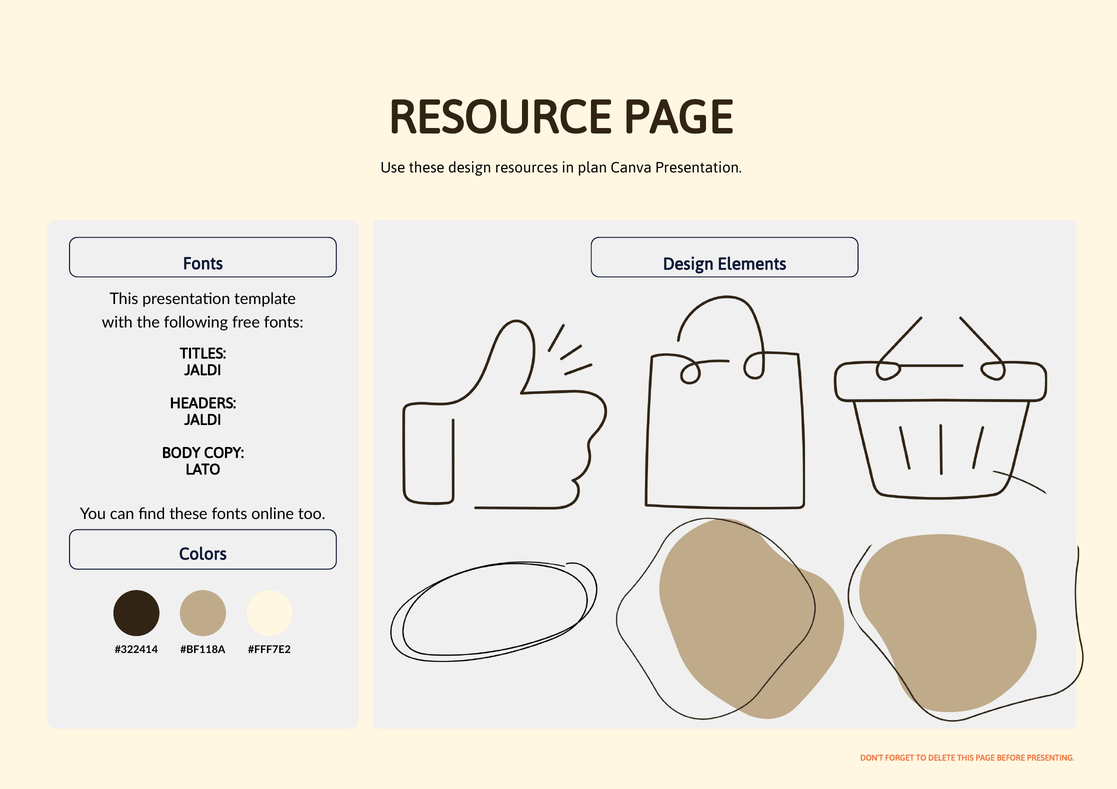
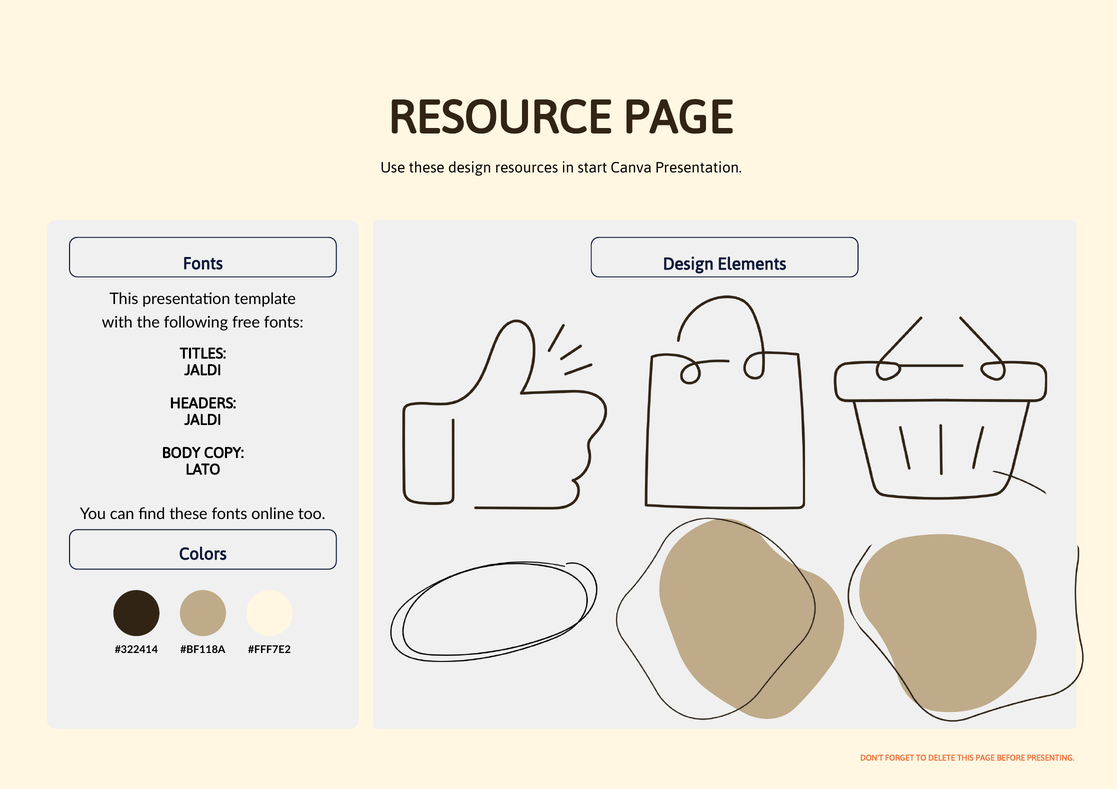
plan: plan -> start (592, 167)
